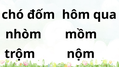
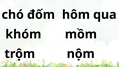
nhòm: nhòm -> khóm (23, 34)
